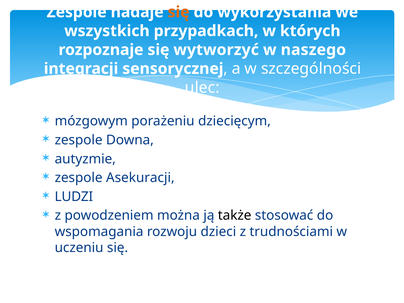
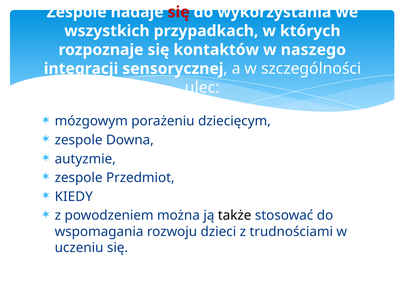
się colour: orange -> red (179, 12)
wytworzyć: wytworzyć -> kontaktów (216, 50)
Asekuracji: Asekuracji -> Przedmiot (140, 178)
LUDZI: LUDZI -> KIEDY (74, 197)
